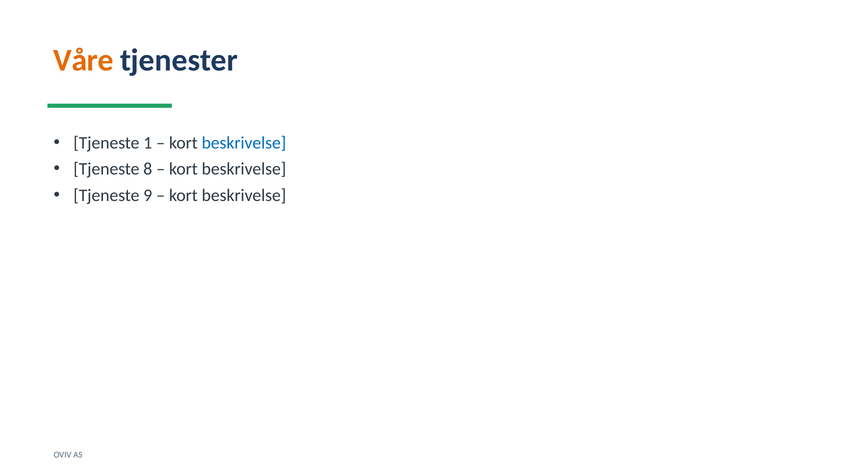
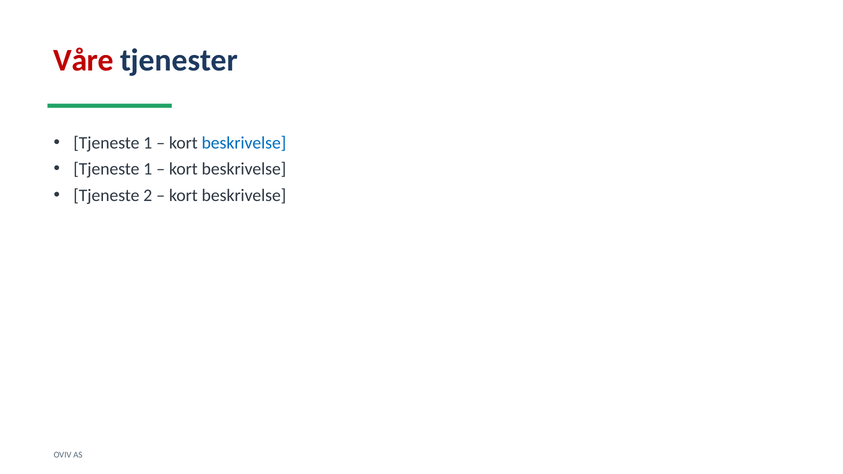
Våre colour: orange -> red (83, 60)
8: 8 -> 1 (148, 169)
9: 9 -> 2 (148, 195)
